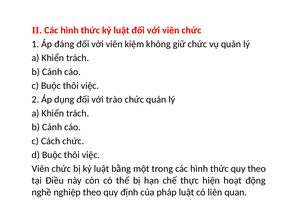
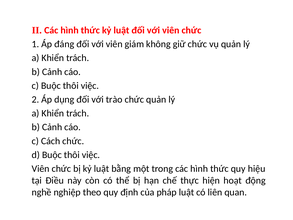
kiệm: kiệm -> giám (134, 44)
quy theo: theo -> hiệu (257, 169)
